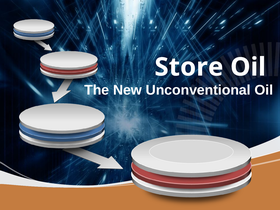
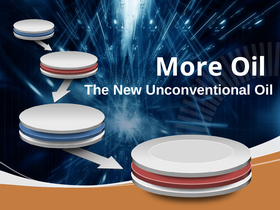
Store: Store -> More (189, 67)
